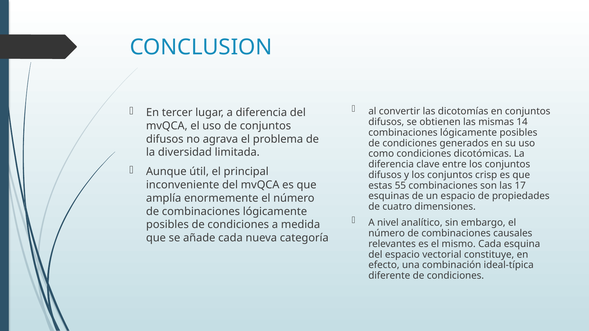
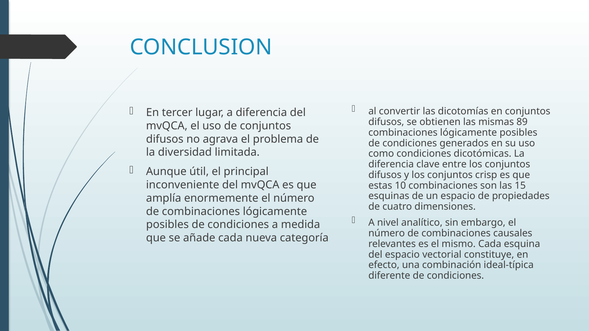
14: 14 -> 89 (522, 122)
55: 55 -> 10 (400, 186)
17: 17 -> 15 (520, 186)
